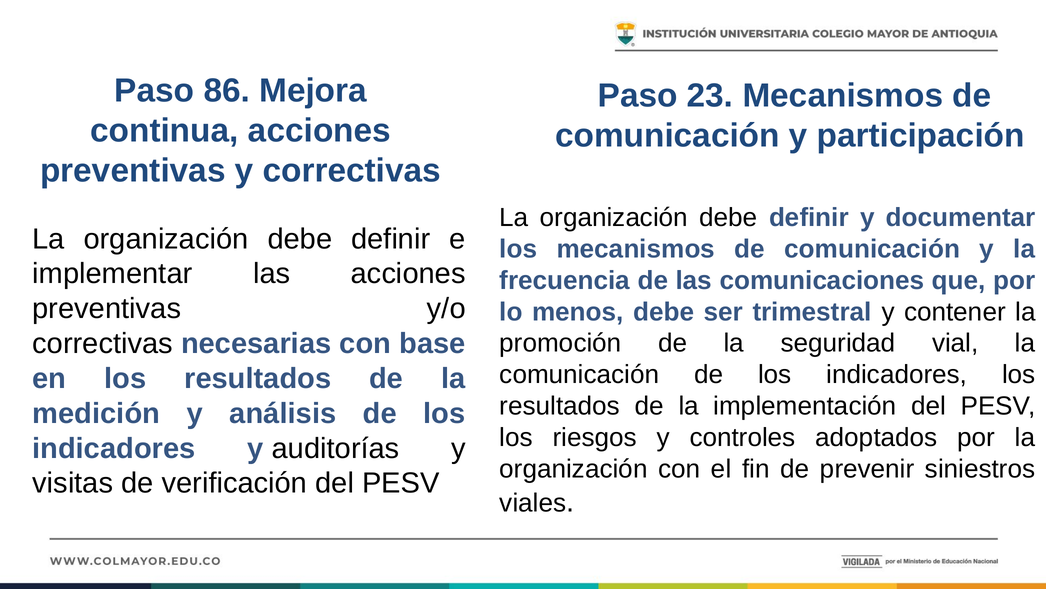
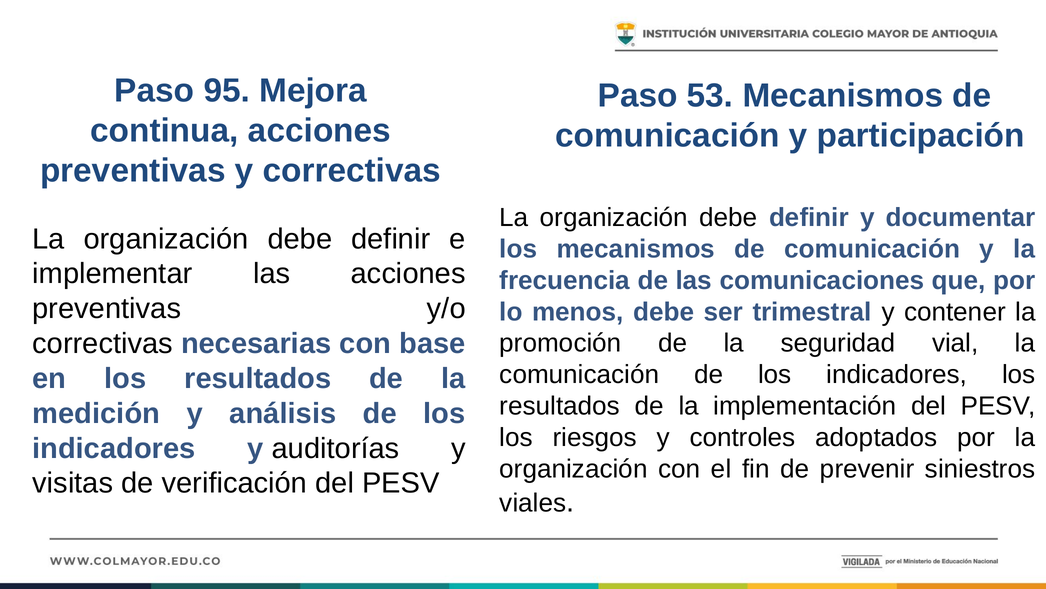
86: 86 -> 95 (227, 90)
23: 23 -> 53 (710, 96)
